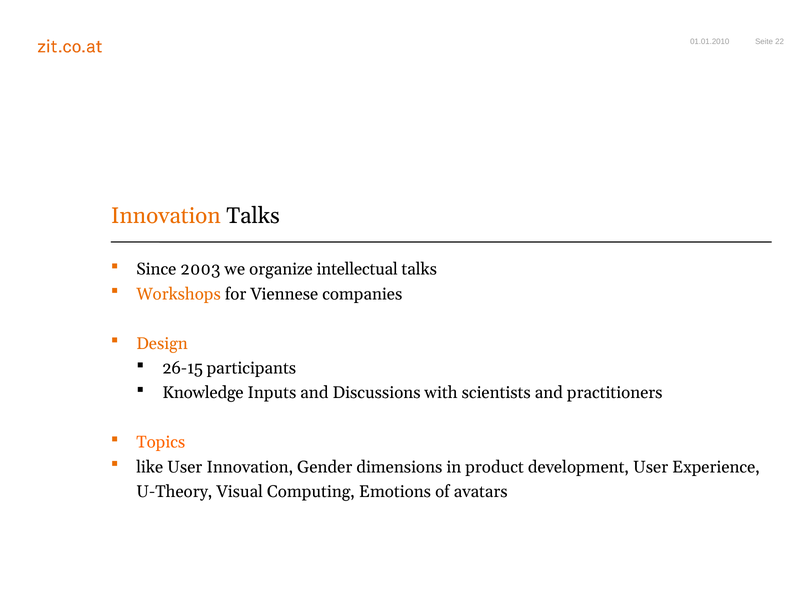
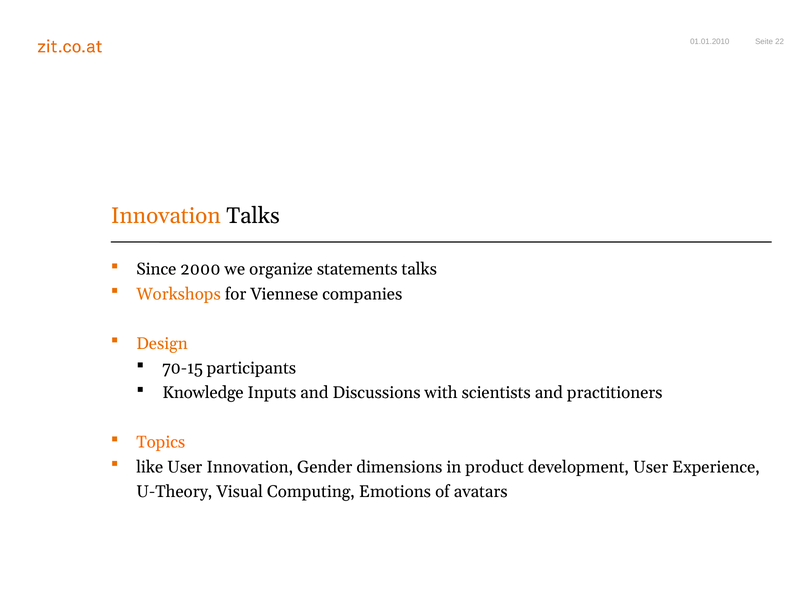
2003: 2003 -> 2000 (200, 269)
intellectual: intellectual -> statements (357, 269)
26-15: 26-15 -> 70-15 (183, 368)
